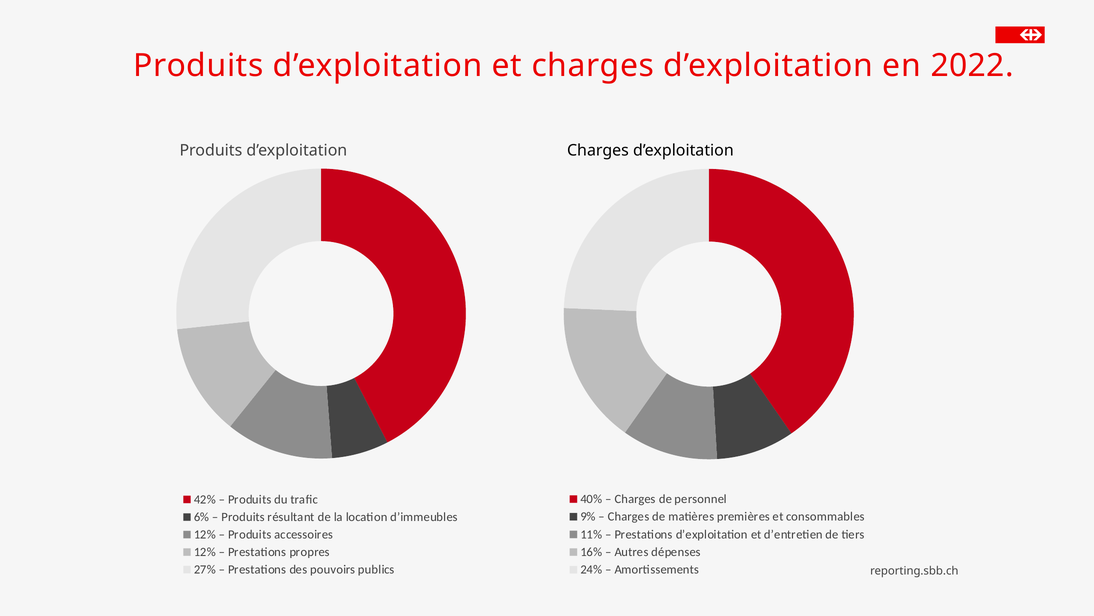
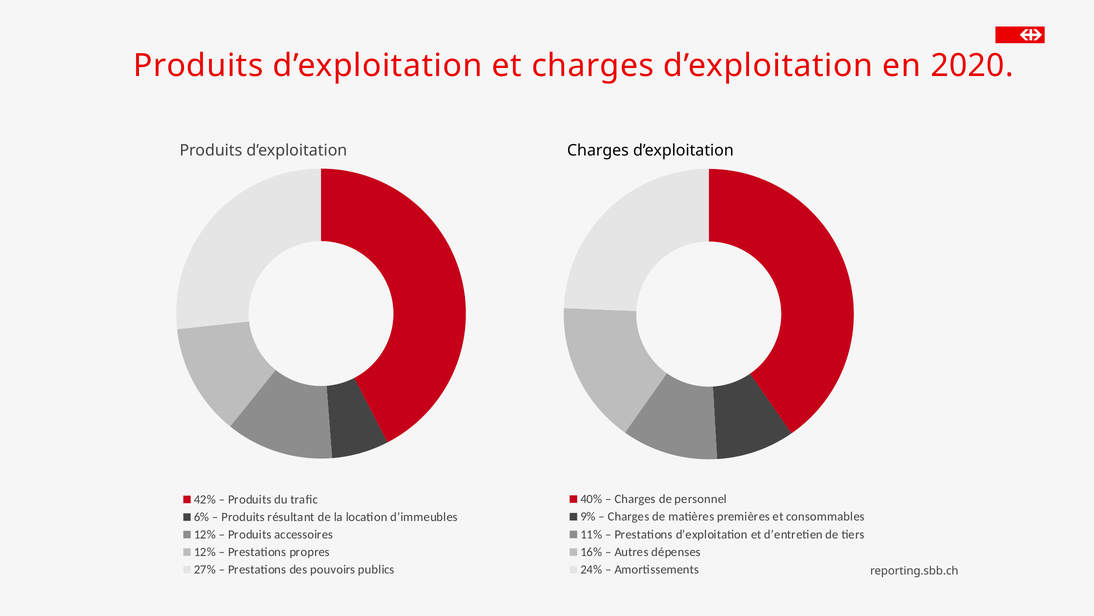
2022: 2022 -> 2020 (972, 66)
